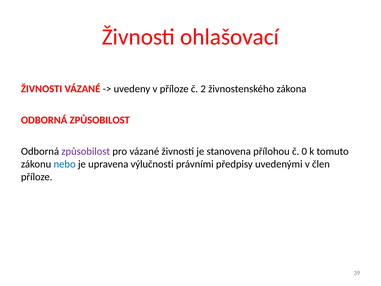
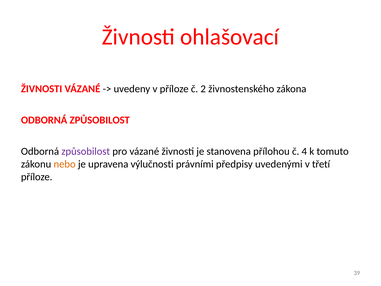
0: 0 -> 4 (304, 151)
nebo colour: blue -> orange (65, 164)
člen: člen -> třetí (321, 164)
